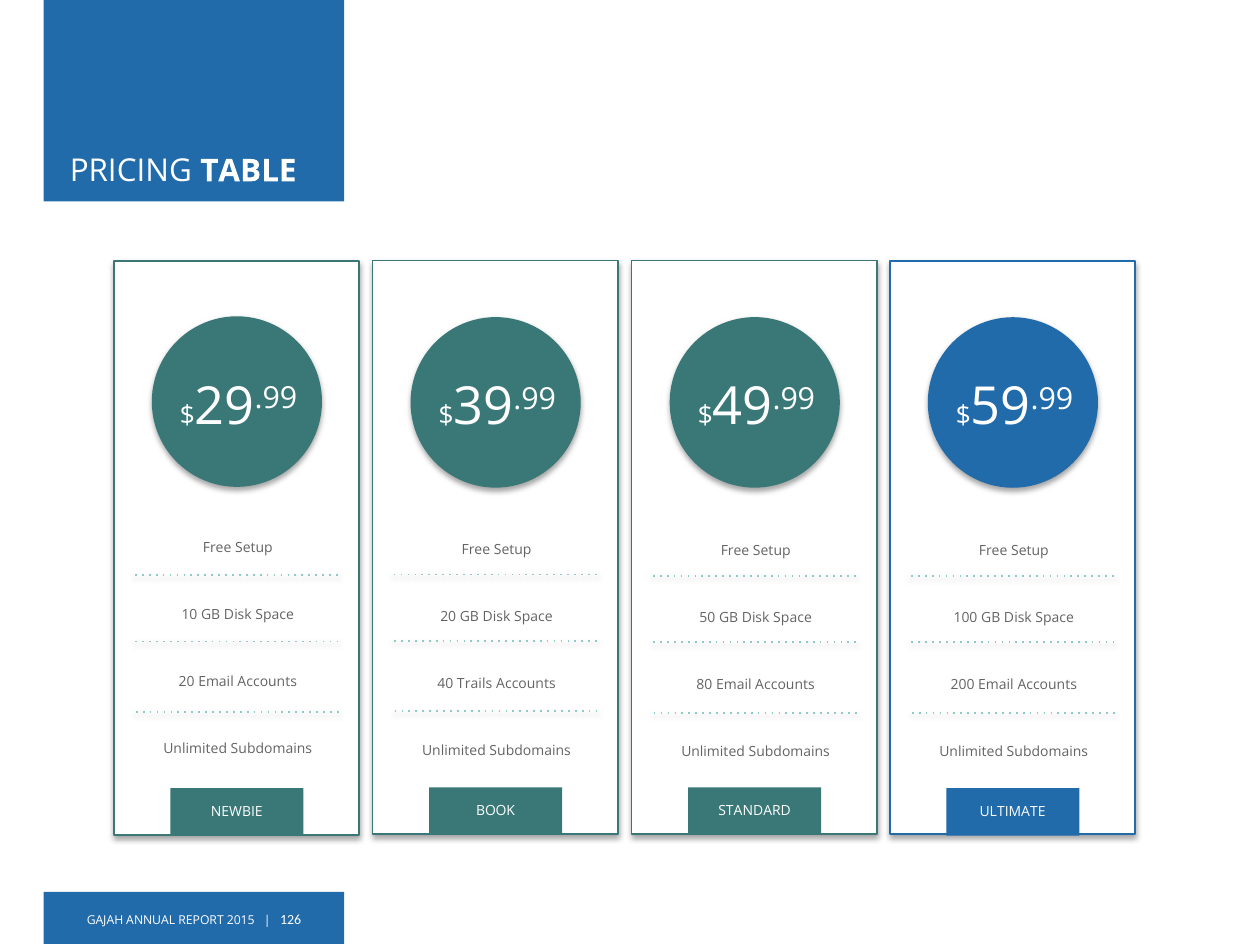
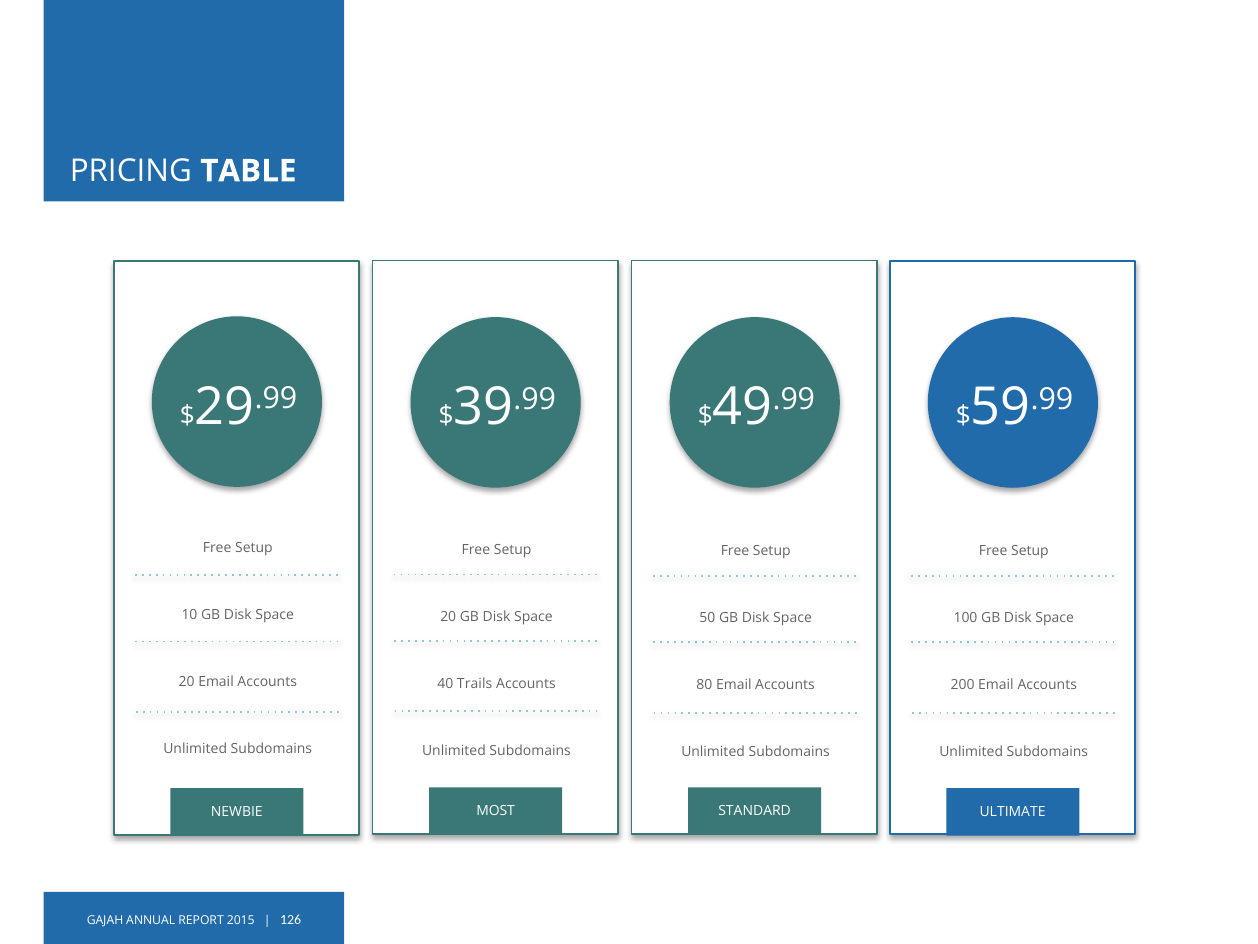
BOOK: BOOK -> MOST (496, 811)
